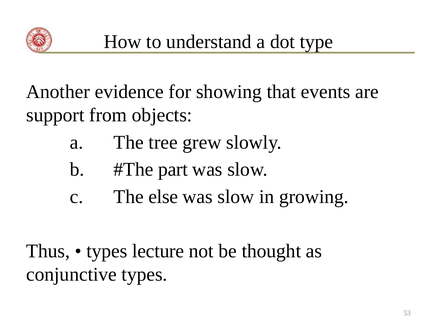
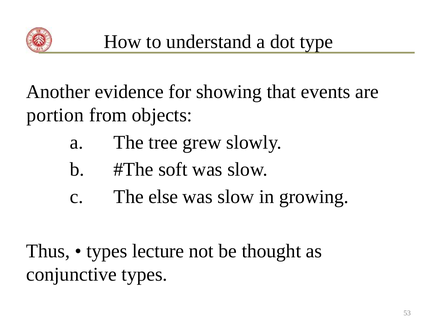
support: support -> portion (55, 115)
part: part -> soft (173, 169)
